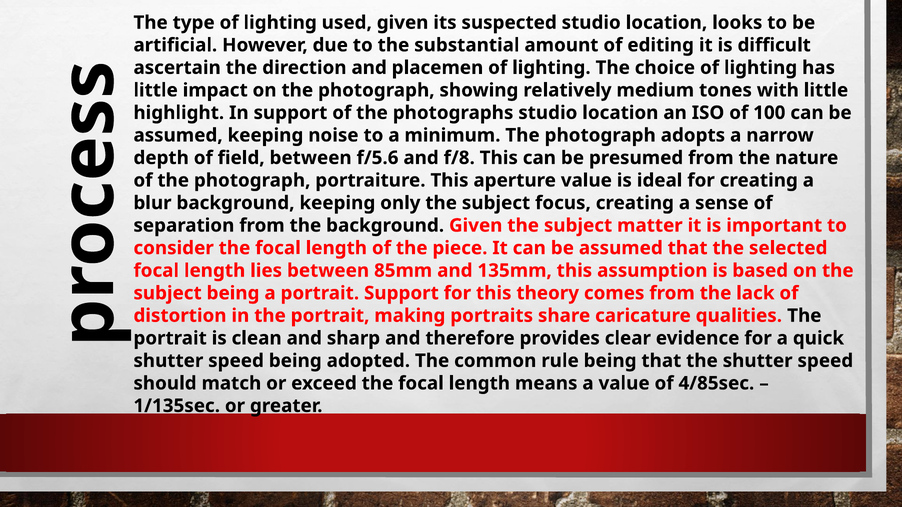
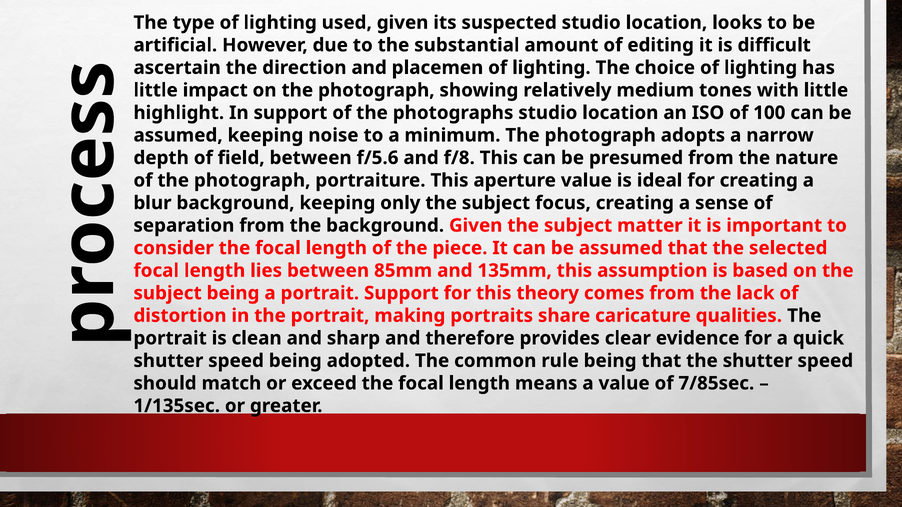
4/85sec: 4/85sec -> 7/85sec (716, 384)
